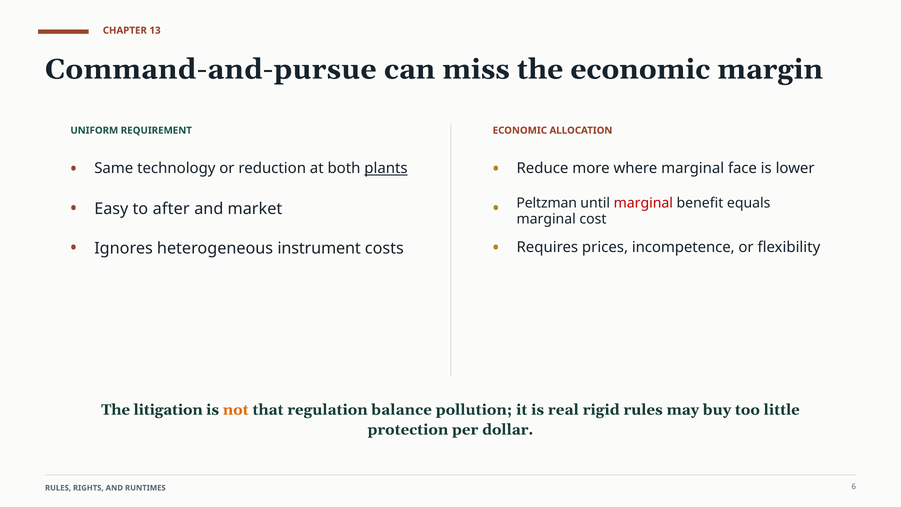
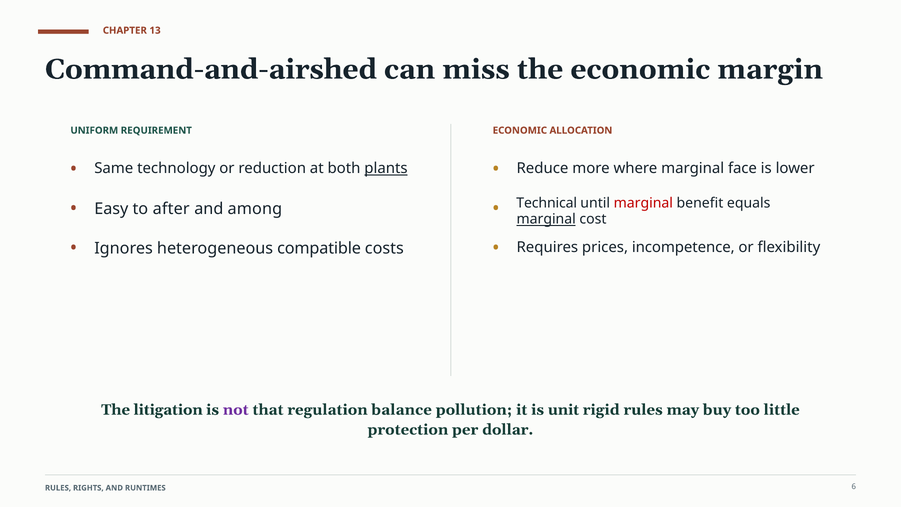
Command-and-pursue: Command-and-pursue -> Command-and-airshed (211, 69)
market: market -> among (255, 209)
Peltzman: Peltzman -> Technical (547, 203)
marginal underline: none -> present (546, 219)
instrument: instrument -> compatible (319, 248)
not colour: orange -> purple (236, 410)
real: real -> unit (563, 410)
